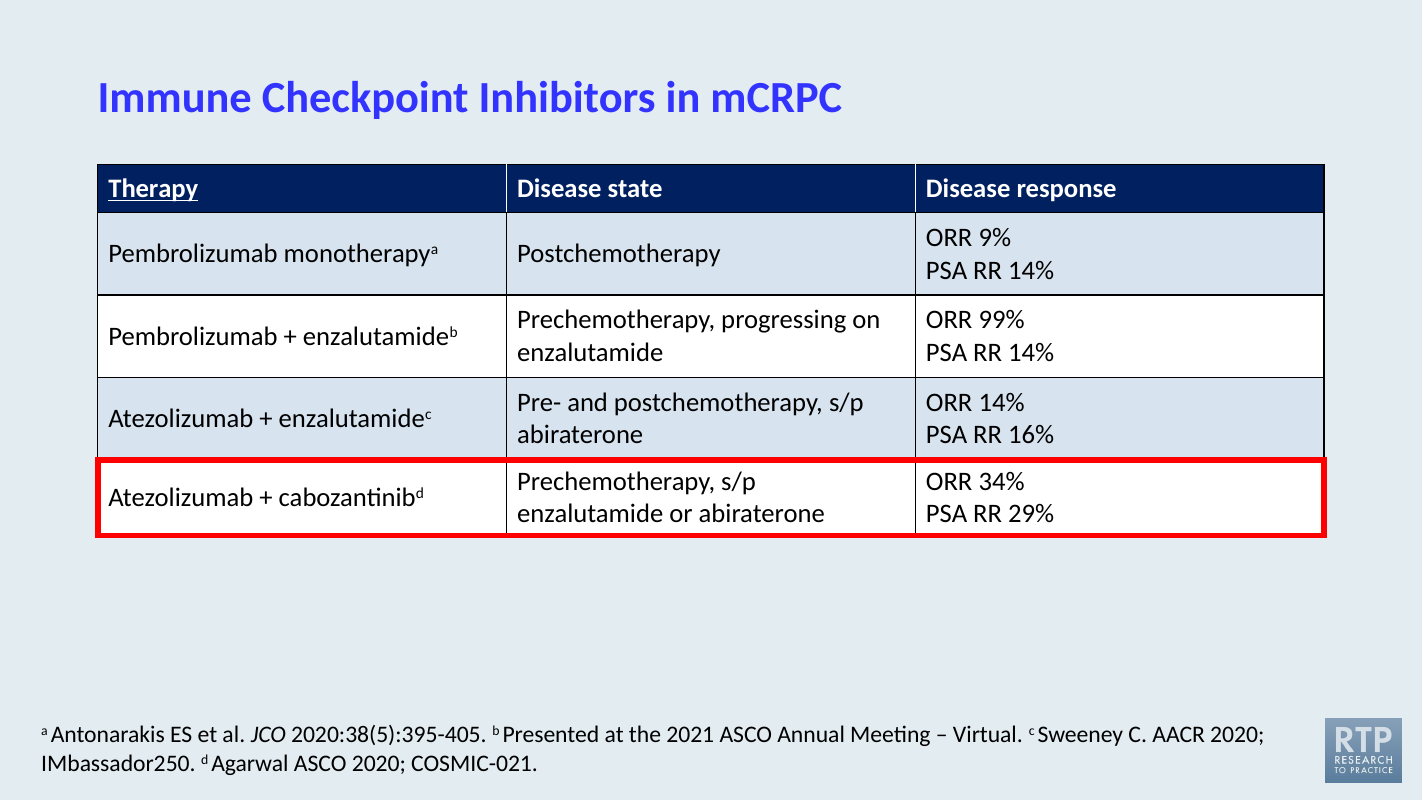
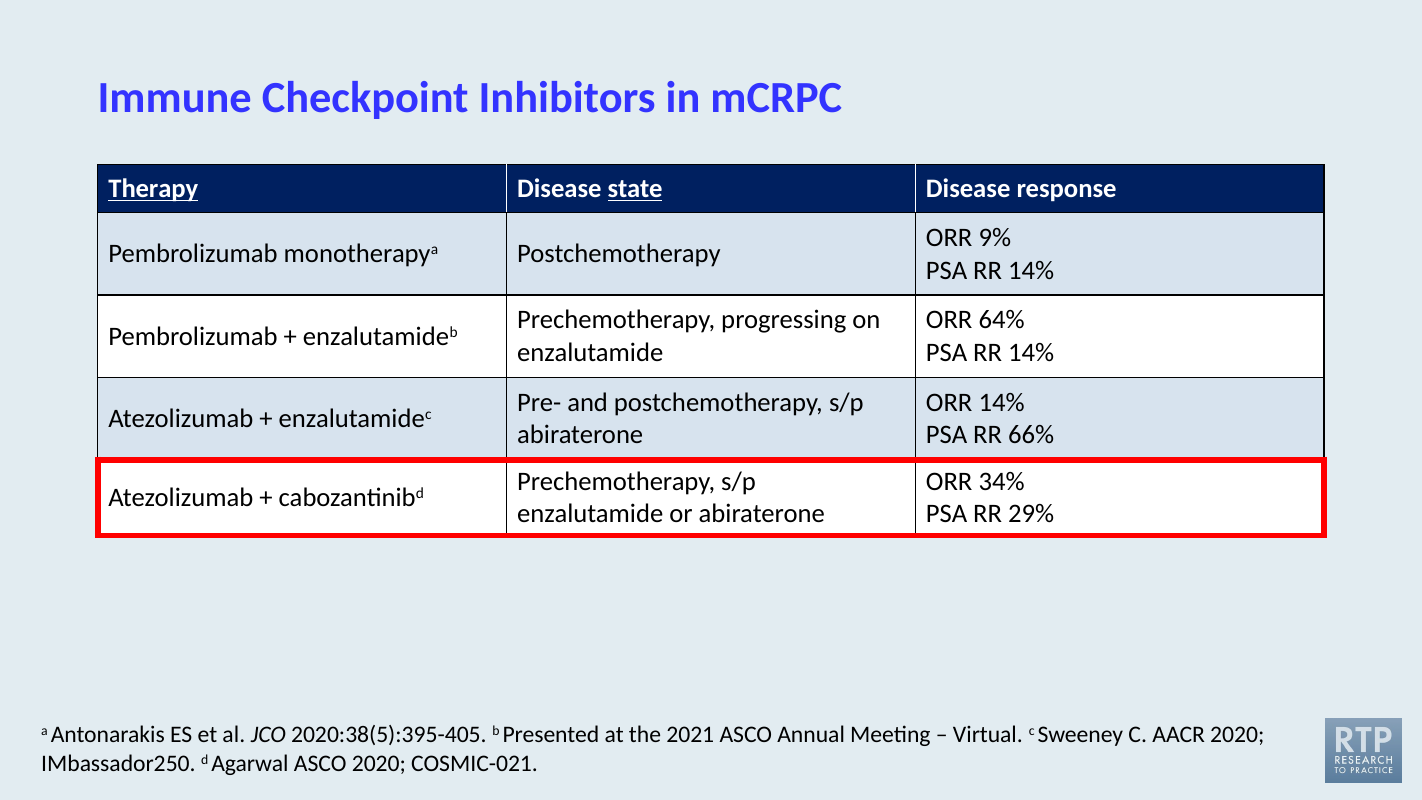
state underline: none -> present (635, 189)
99%: 99% -> 64% (1002, 320)
16%: 16% -> 66% (1031, 435)
